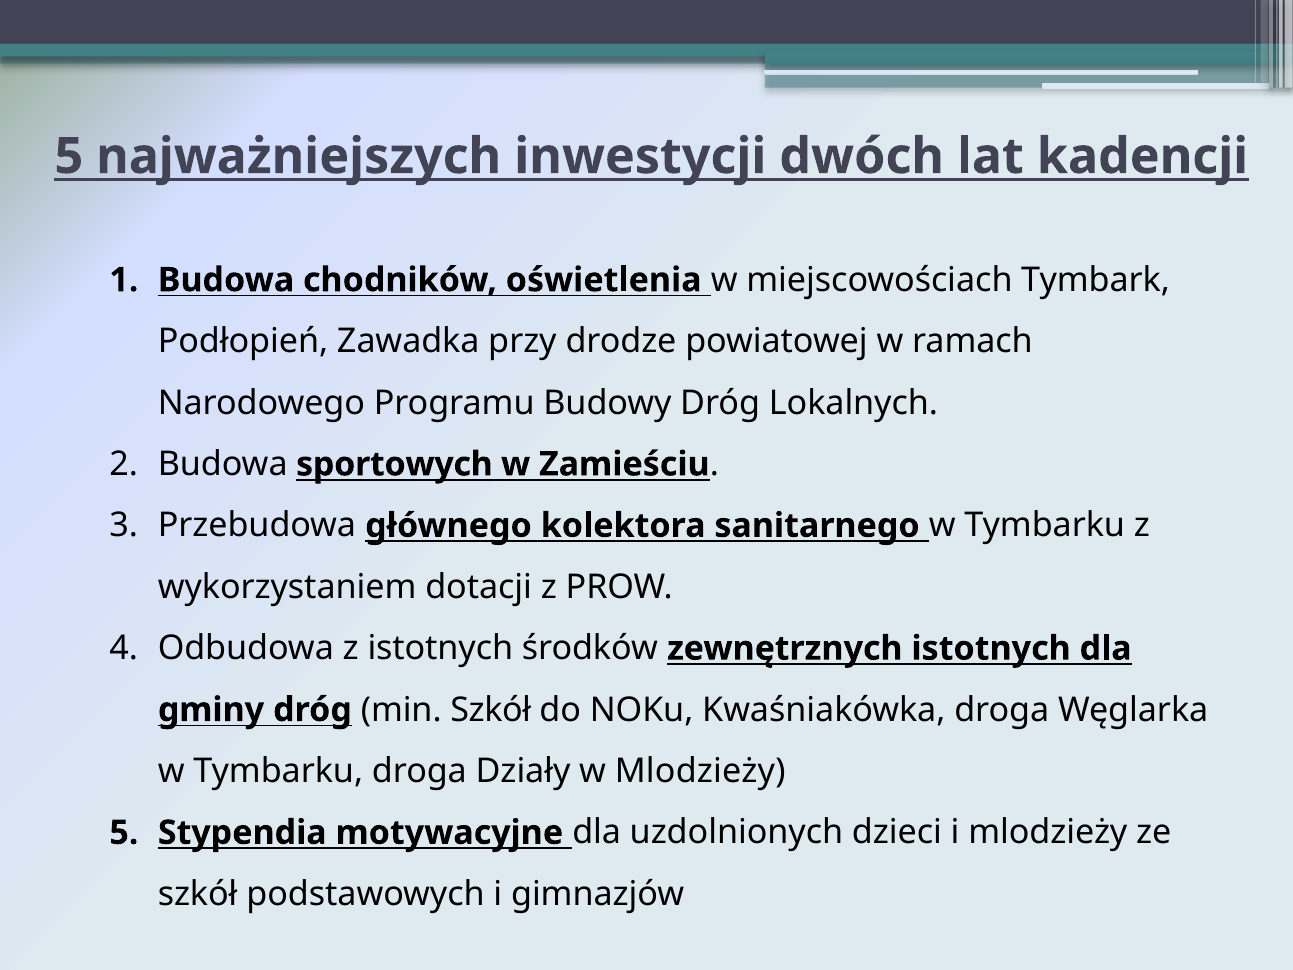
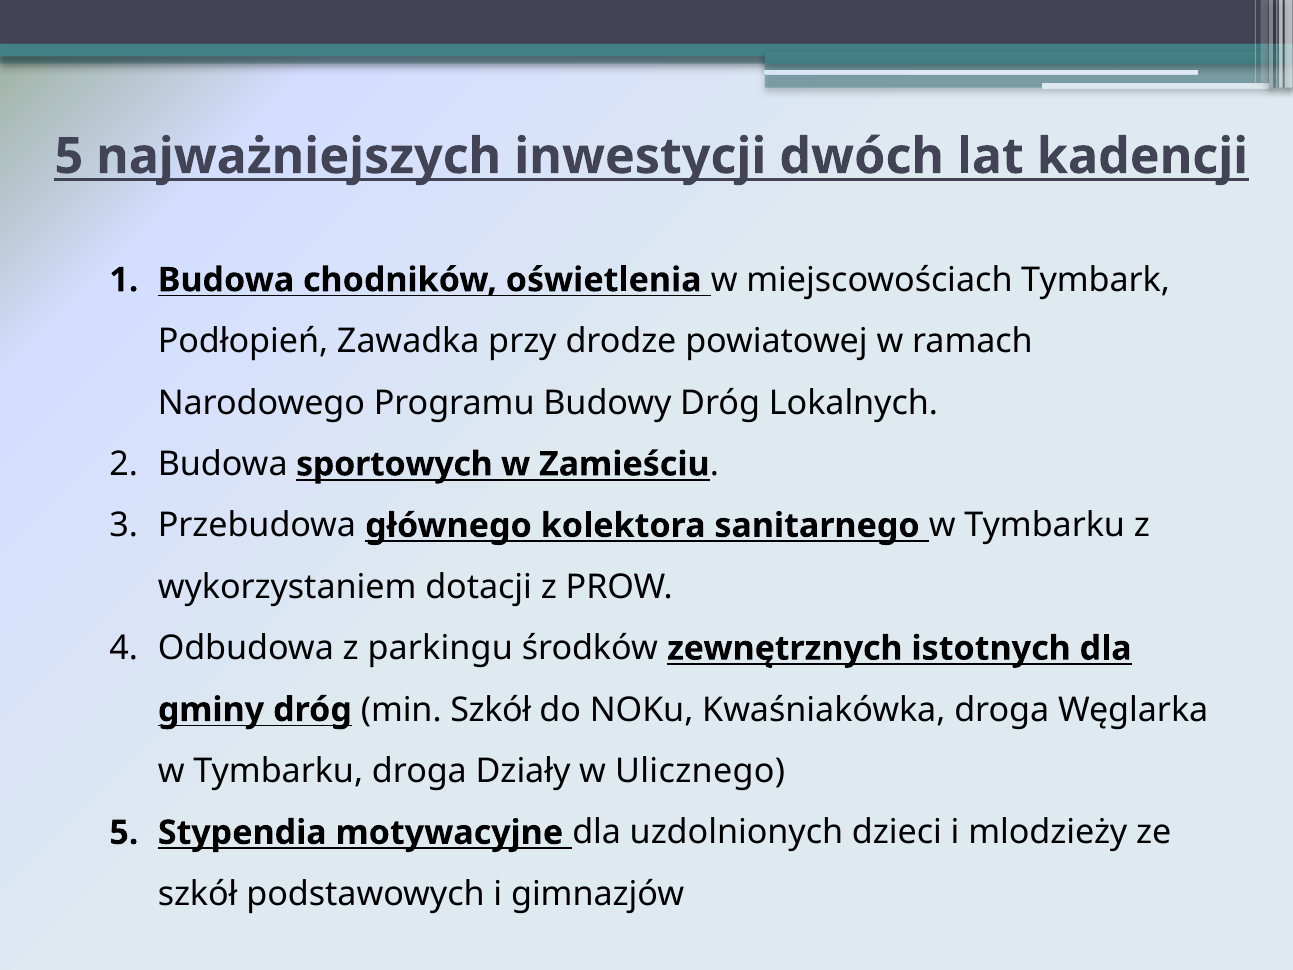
z istotnych: istotnych -> parkingu (440, 648)
w Mlodzieży: Mlodzieży -> Ulicznego (700, 771)
